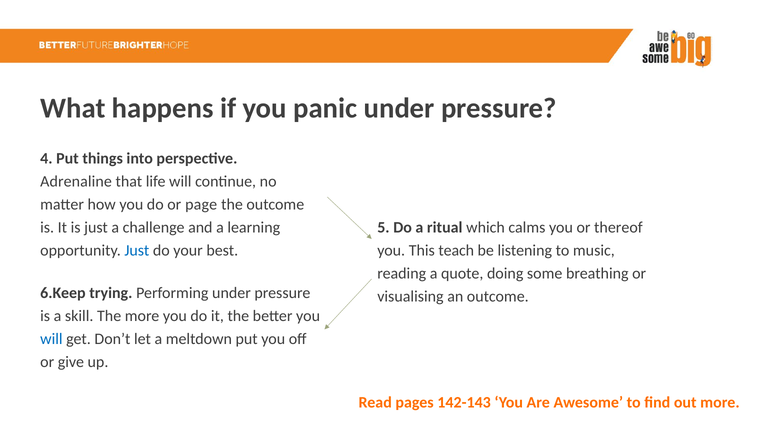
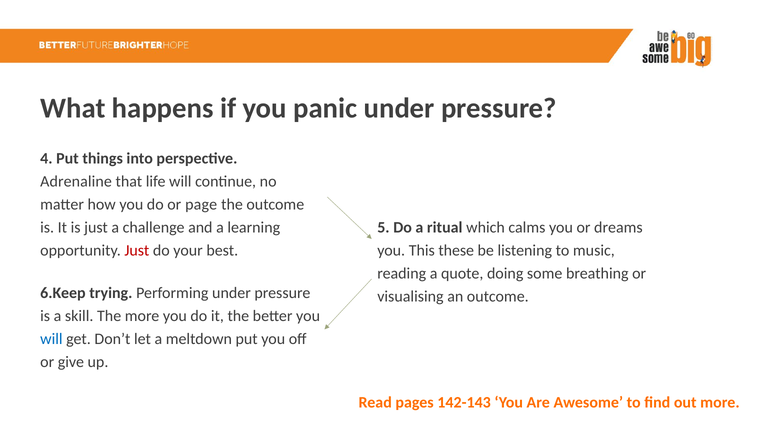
thereof: thereof -> dreams (618, 227)
teach: teach -> these (456, 250)
Just colour: blue -> red (137, 251)
